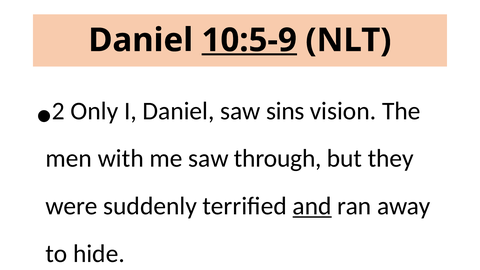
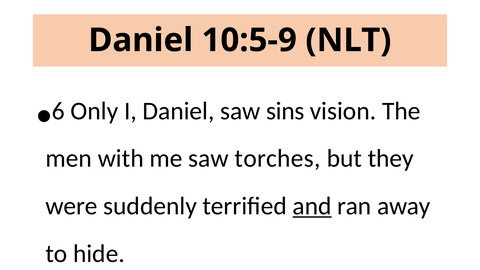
10:5-9 underline: present -> none (249, 40)
2: 2 -> 6 (58, 111)
through: through -> torches (277, 159)
